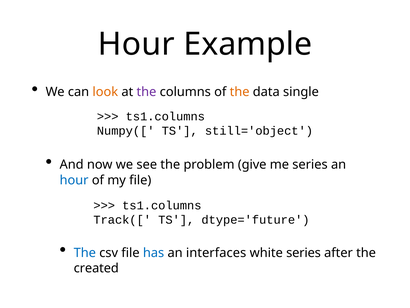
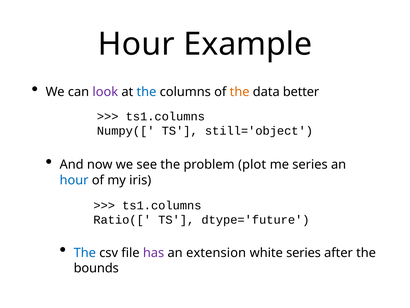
look colour: orange -> purple (105, 92)
the colour: purple -> blue (146, 92)
single: single -> better (301, 92)
give: give -> plot (252, 164)
my file: file -> iris (140, 180)
Track([: Track([ -> Ratio([ (122, 219)
has colour: blue -> purple (154, 252)
interfaces: interfaces -> extension (216, 252)
created: created -> bounds (96, 268)
